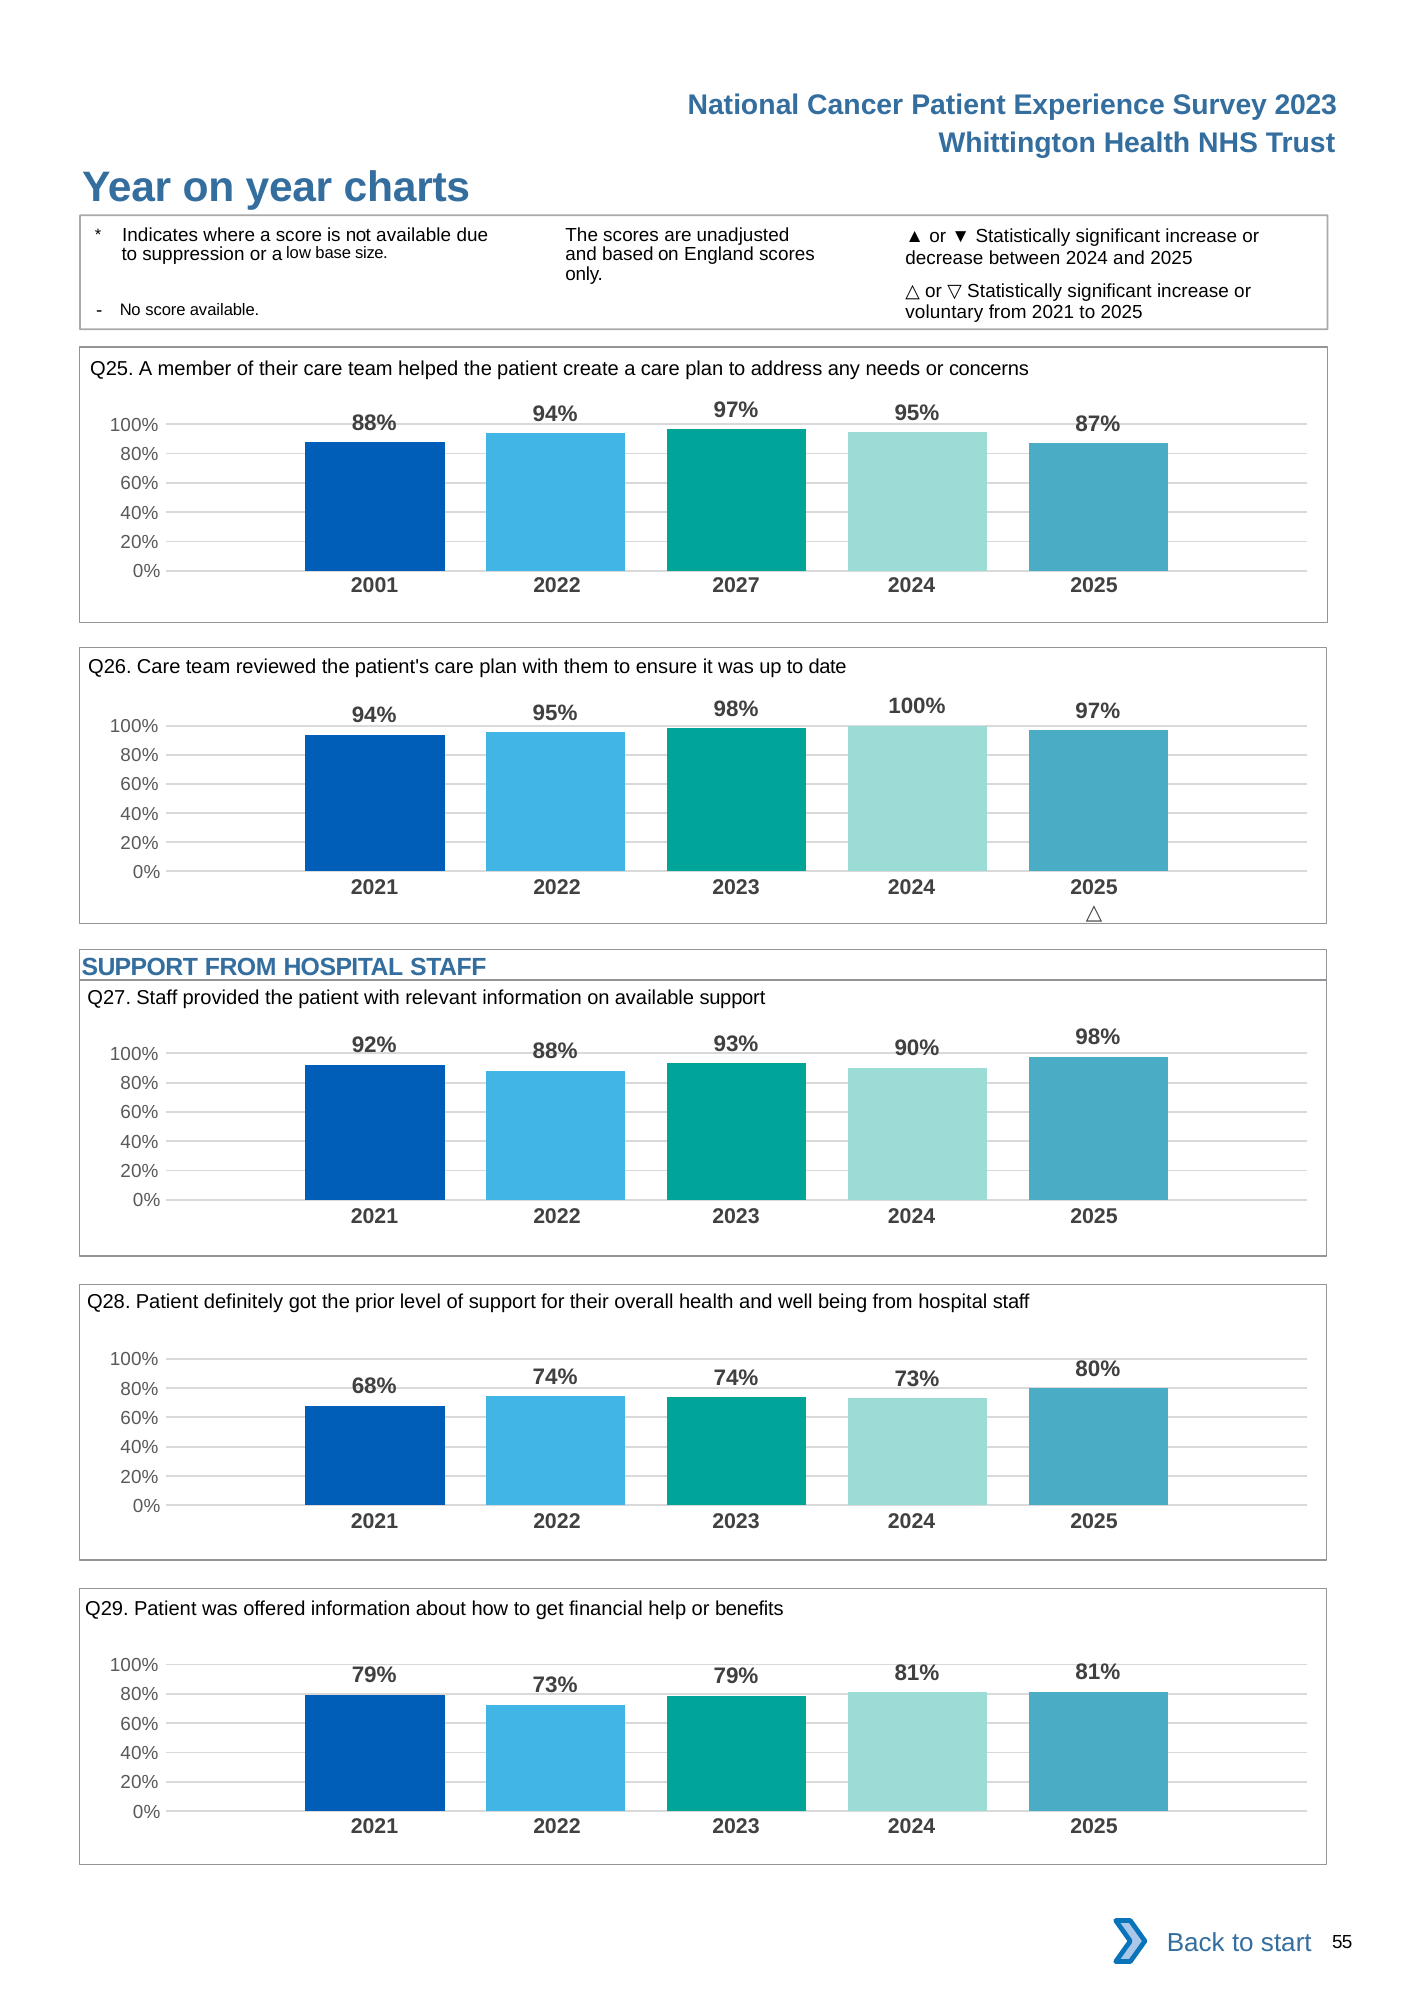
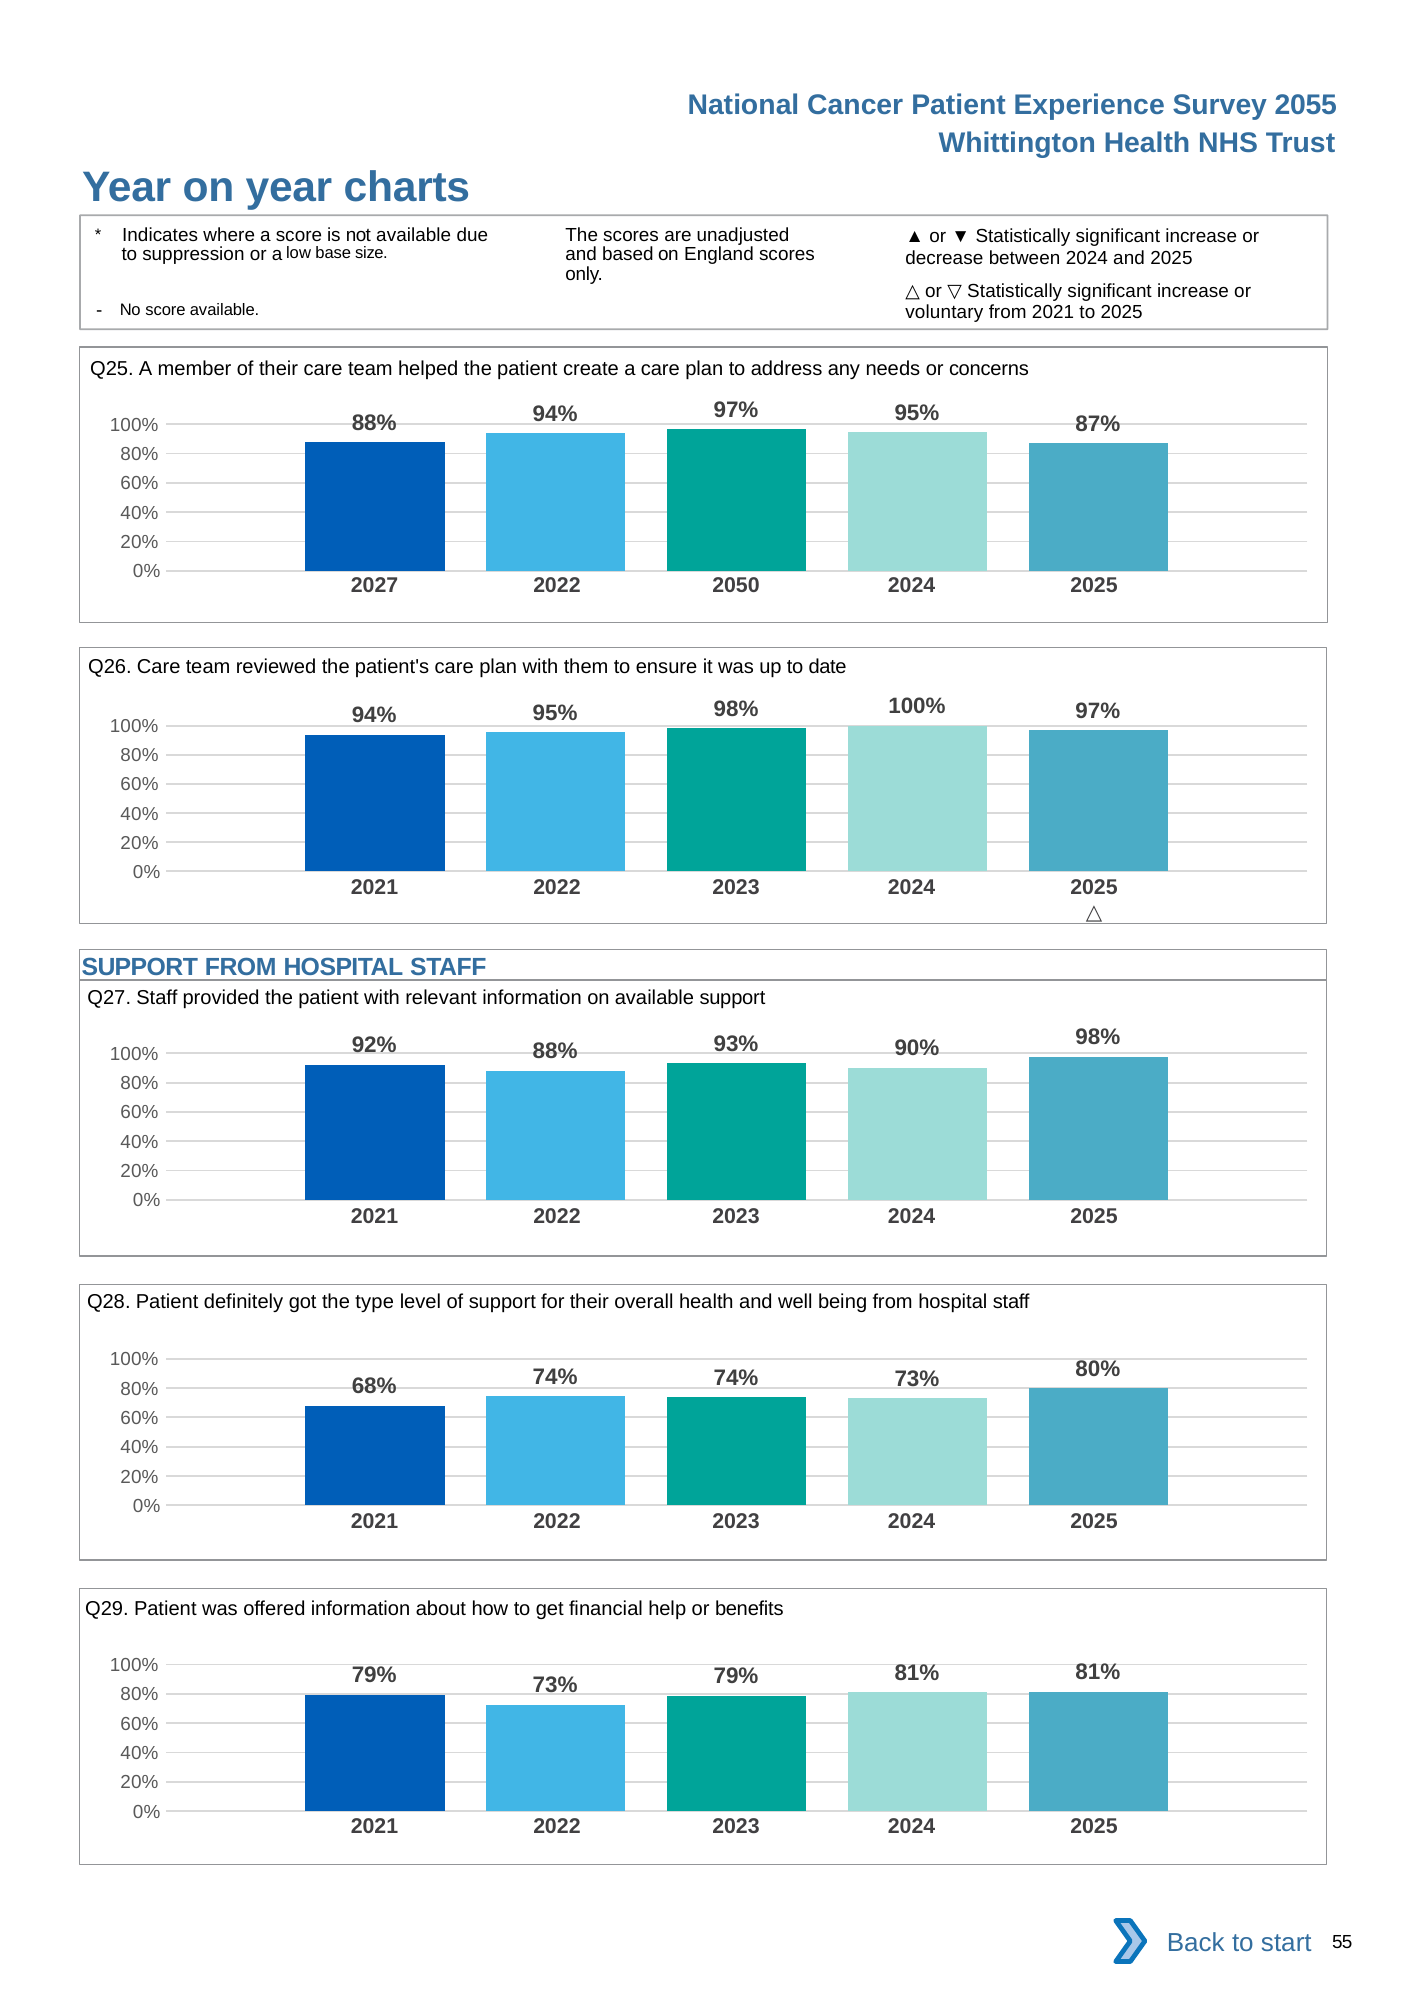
Survey 2023: 2023 -> 2055 (1306, 105)
2001: 2001 -> 2027 (375, 585)
2027: 2027 -> 2050 (736, 585)
prior: prior -> type (375, 1303)
